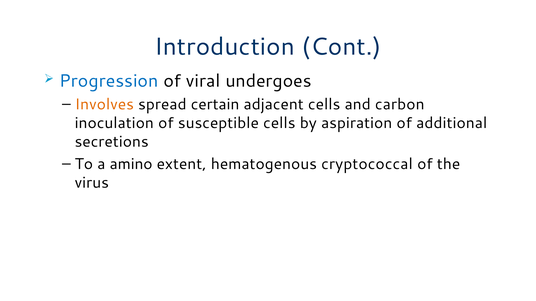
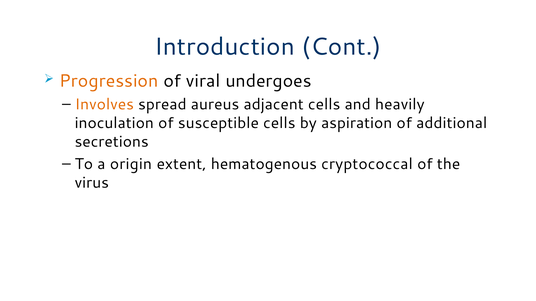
Progression colour: blue -> orange (109, 81)
certain: certain -> aureus (215, 105)
carbon: carbon -> heavily (400, 105)
amino: amino -> origin (131, 164)
